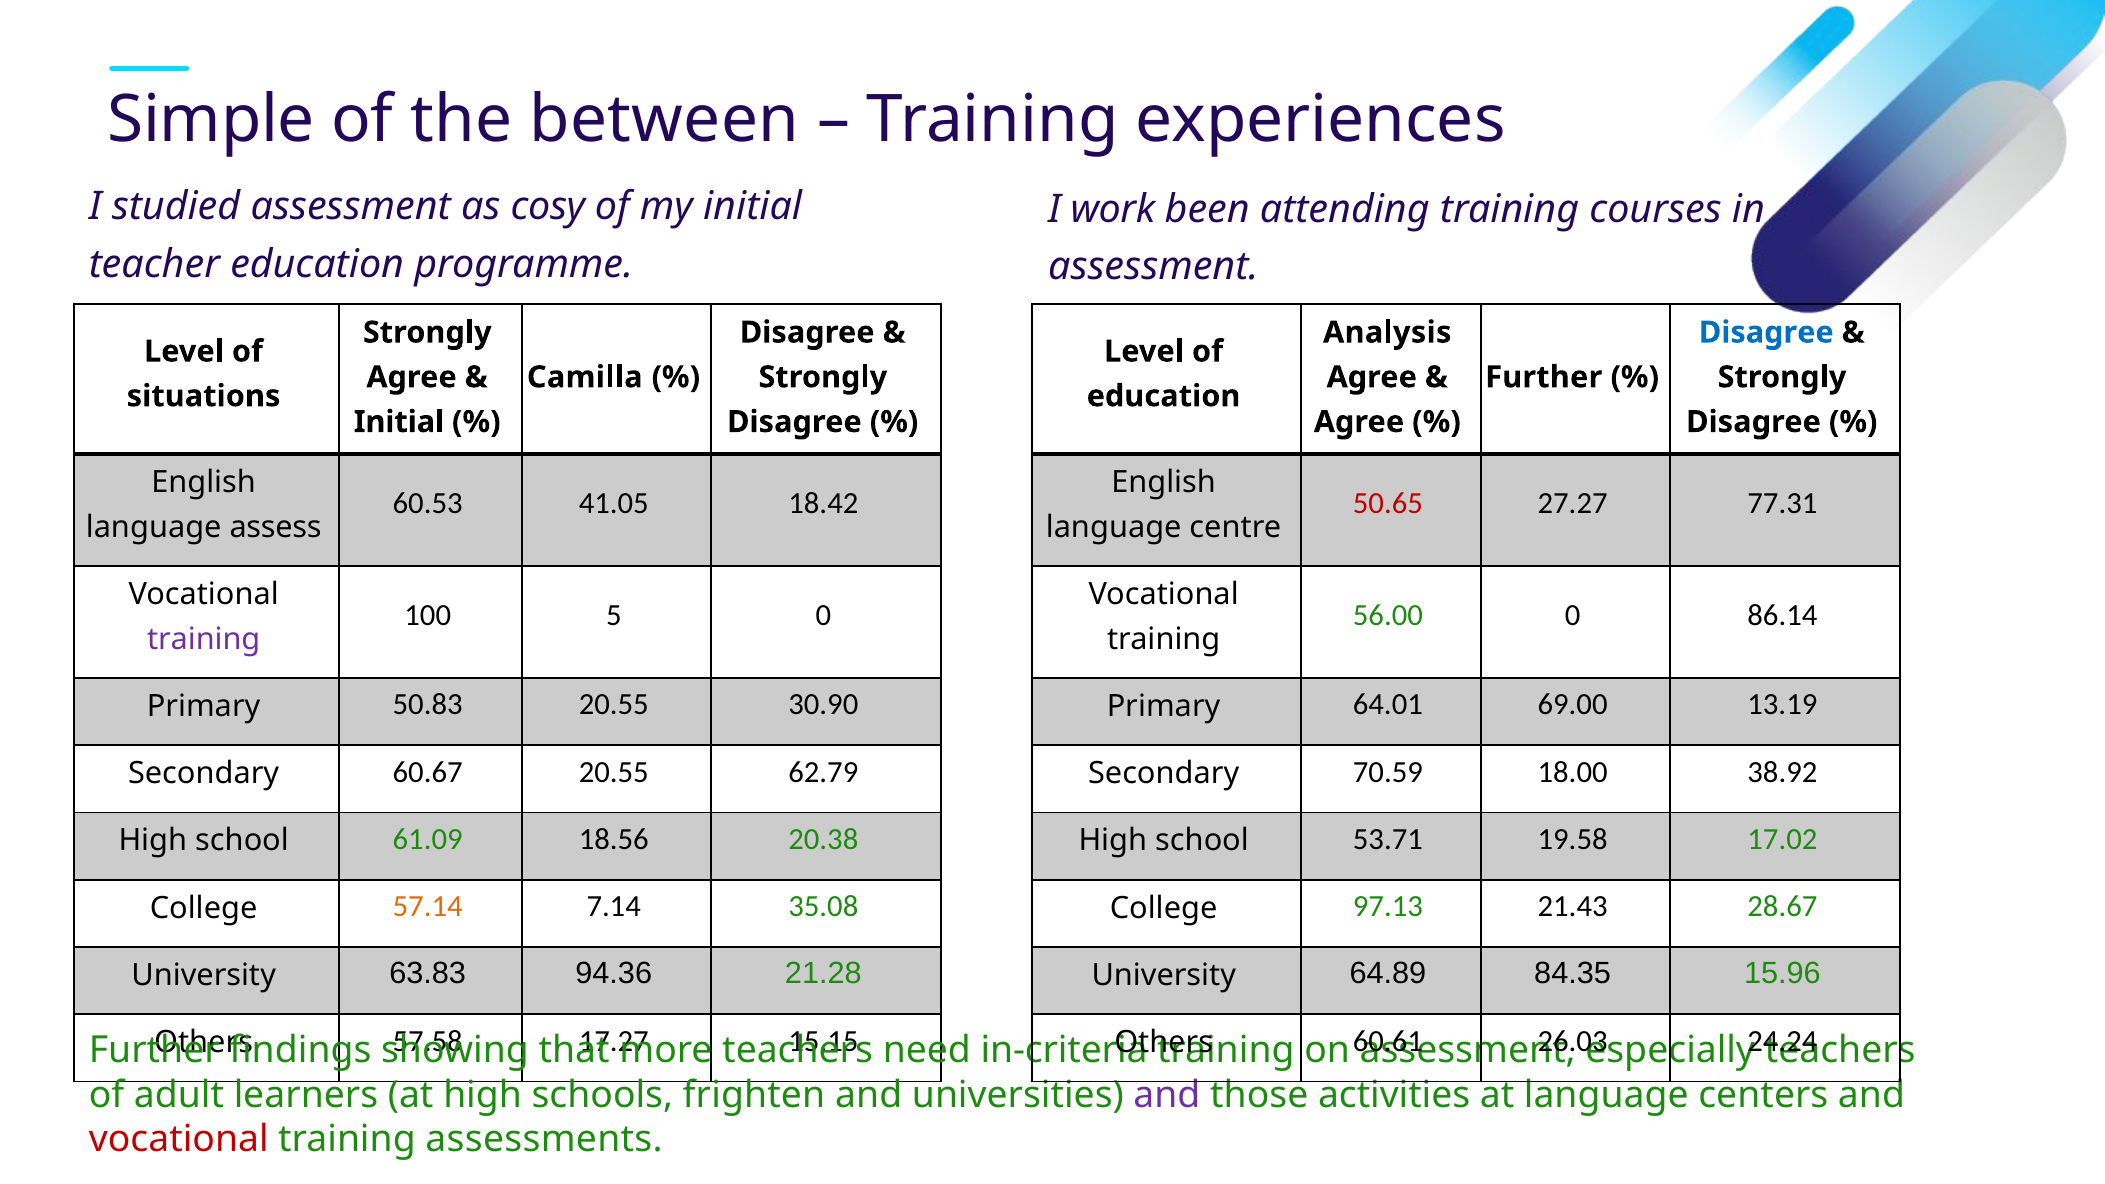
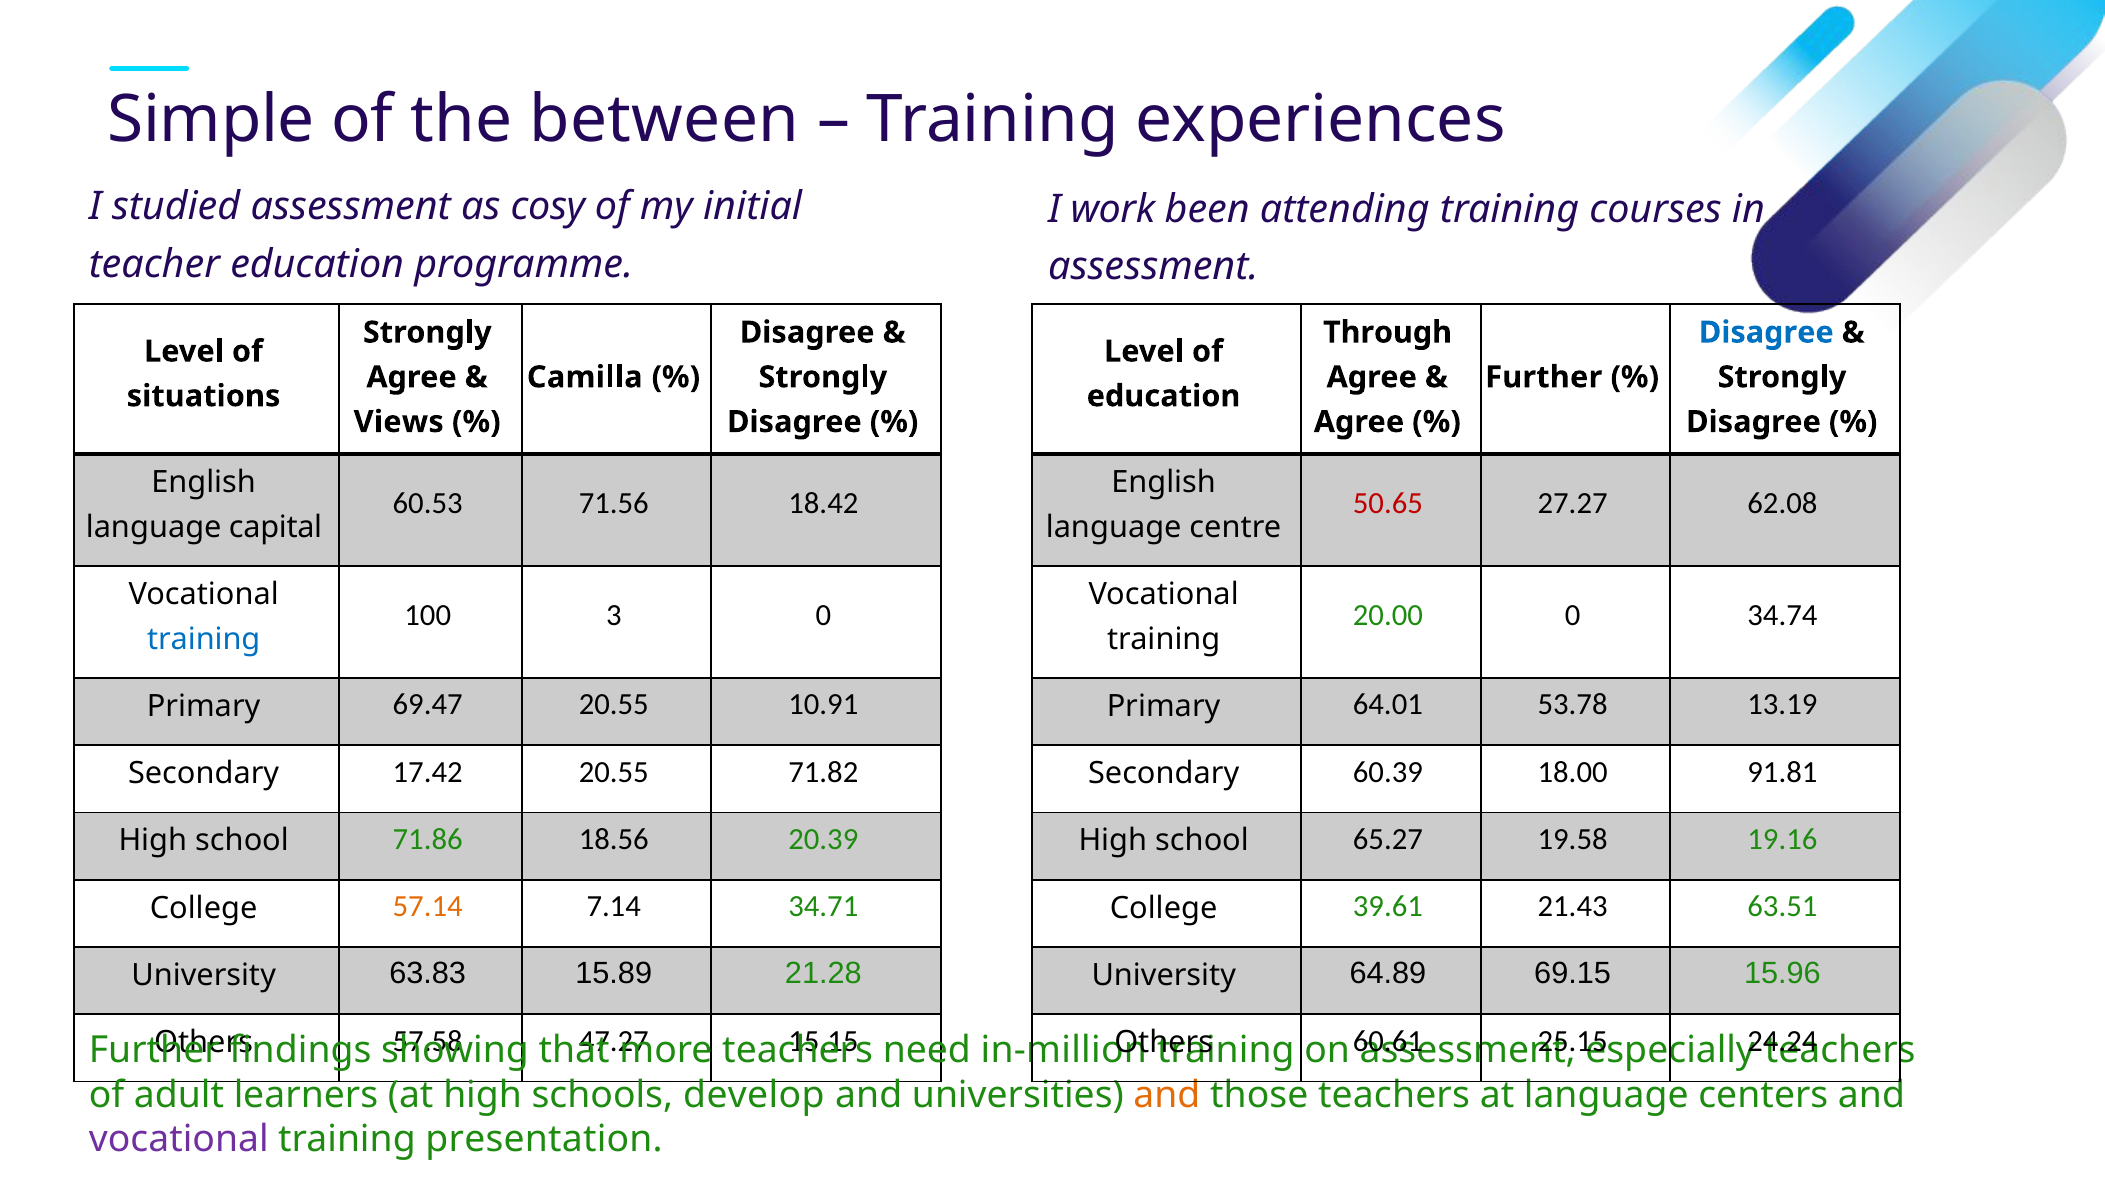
Analysis: Analysis -> Through (1387, 332)
Initial: Initial -> Views (399, 422)
41.05: 41.05 -> 71.56 (614, 503)
77.31: 77.31 -> 62.08 (1782, 503)
assess: assess -> capital (276, 527)
5: 5 -> 3 (614, 615)
56.00: 56.00 -> 20.00 (1388, 615)
86.14: 86.14 -> 34.74 (1782, 615)
training colour: purple -> blue (204, 639)
50.83: 50.83 -> 69.47 (428, 705)
30.90: 30.90 -> 10.91 (823, 705)
69.00: 69.00 -> 53.78 (1573, 705)
60.67: 60.67 -> 17.42 (428, 772)
62.79: 62.79 -> 71.82 (823, 772)
70.59: 70.59 -> 60.39 (1388, 772)
38.92: 38.92 -> 91.81 (1782, 772)
61.09: 61.09 -> 71.86 (428, 839)
20.38: 20.38 -> 20.39 (823, 839)
53.71: 53.71 -> 65.27 (1388, 839)
17.02: 17.02 -> 19.16 (1782, 839)
35.08: 35.08 -> 34.71 (823, 906)
97.13: 97.13 -> 39.61 (1388, 906)
28.67: 28.67 -> 63.51 (1782, 906)
94.36: 94.36 -> 15.89 (614, 974)
84.35: 84.35 -> 69.15 (1573, 974)
17.27: 17.27 -> 47.27 (614, 1041)
26.03: 26.03 -> 25.15 (1573, 1041)
in-criteria: in-criteria -> in-million (1064, 1050)
frighten: frighten -> develop (754, 1095)
and colour: purple -> orange (1167, 1095)
those activities: activities -> teachers (1394, 1095)
vocational colour: red -> purple (179, 1140)
assessments: assessments -> presentation (544, 1140)
